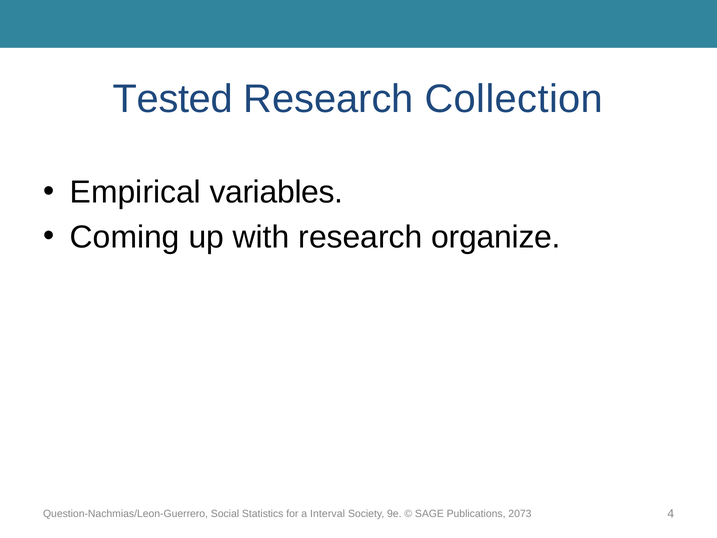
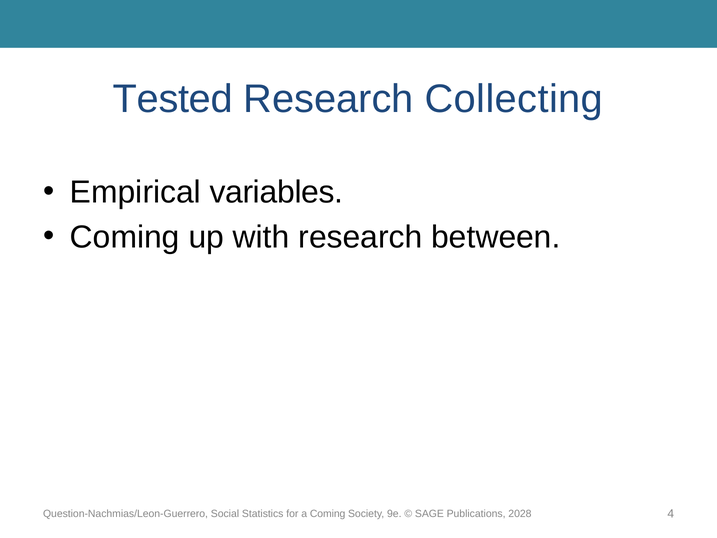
Collection: Collection -> Collecting (514, 99)
organize: organize -> between (496, 237)
a Interval: Interval -> Coming (328, 513)
2073: 2073 -> 2028 (520, 513)
